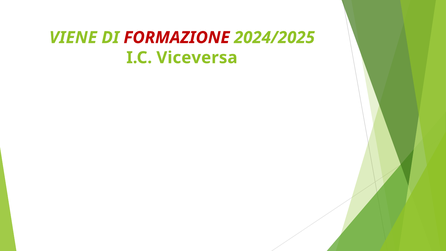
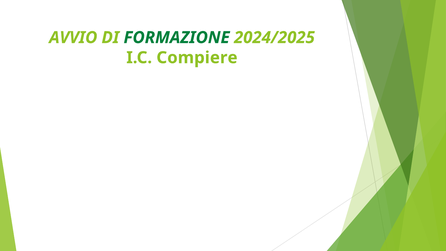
VIENE: VIENE -> AVVIO (73, 38)
FORMAZIONE colour: red -> green (177, 38)
Viceversa: Viceversa -> Compiere (197, 58)
